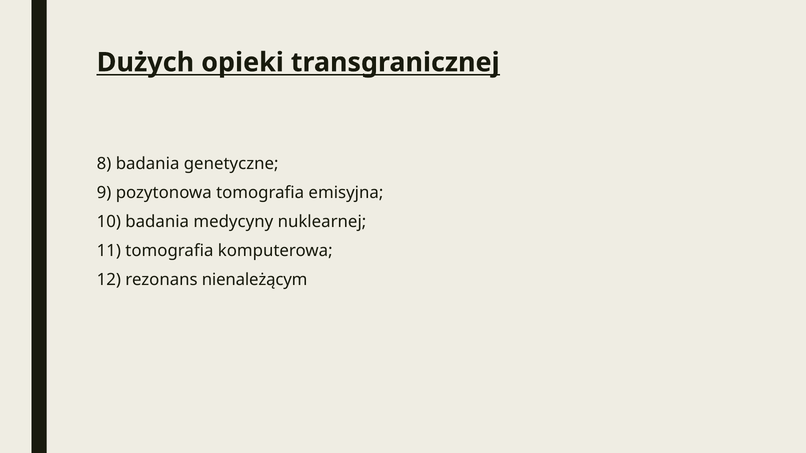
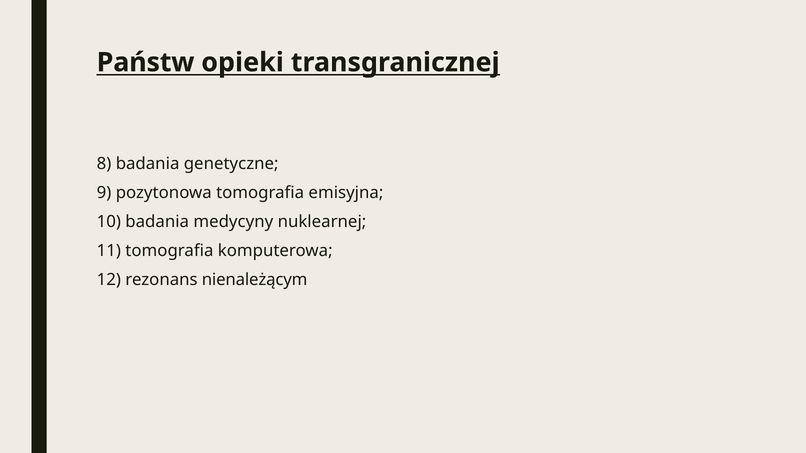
Dużych: Dużych -> Państw (146, 62)
